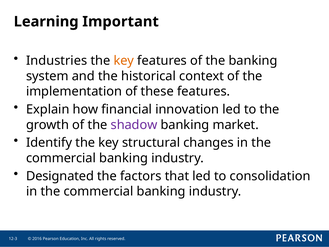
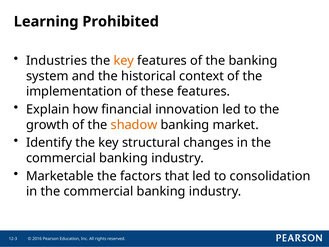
Important: Important -> Prohibited (121, 22)
shadow colour: purple -> orange (134, 125)
Designated: Designated -> Marketable (60, 176)
